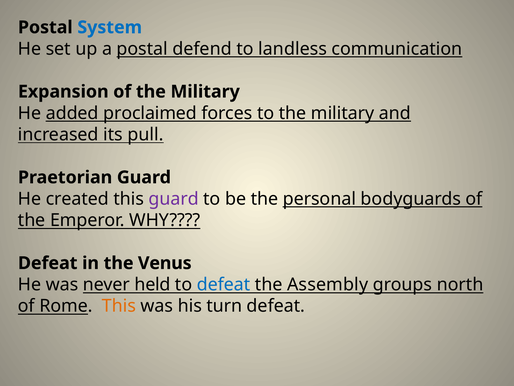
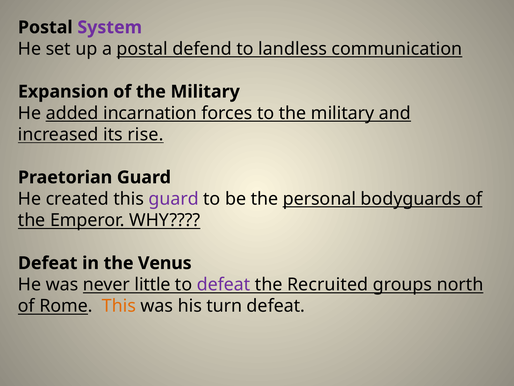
System colour: blue -> purple (110, 27)
proclaimed: proclaimed -> incarnation (150, 113)
pull: pull -> rise (145, 134)
held: held -> little (153, 284)
defeat colour: blue -> purple (224, 284)
Assembly: Assembly -> Recruited (328, 284)
